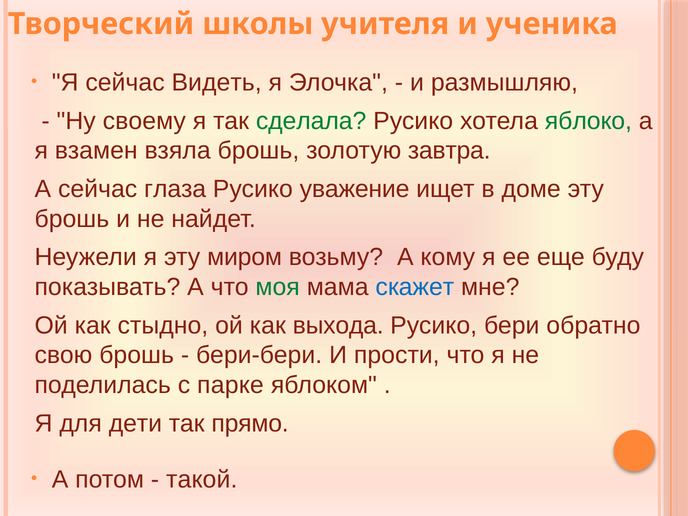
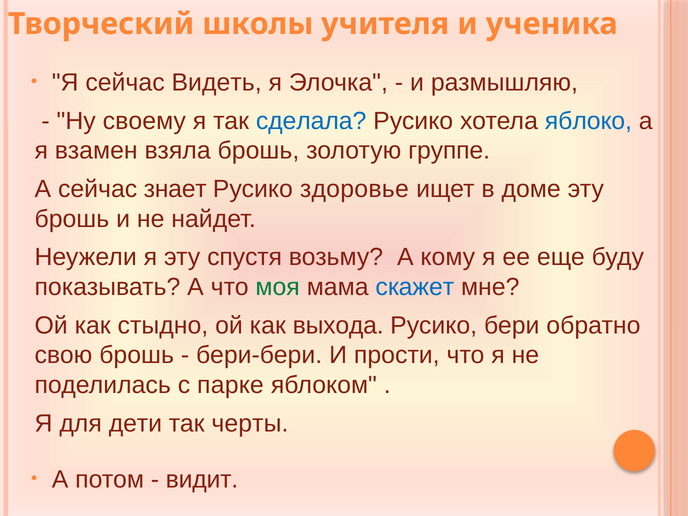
сделала colour: green -> blue (311, 121)
яблоко colour: green -> blue (588, 121)
завтра: завтра -> группе (449, 151)
глаза: глаза -> знает (175, 189)
уважение: уважение -> здоровье (354, 189)
миром: миром -> спустя (245, 257)
прямо: прямо -> черты (250, 423)
такой: такой -> видит (202, 480)
